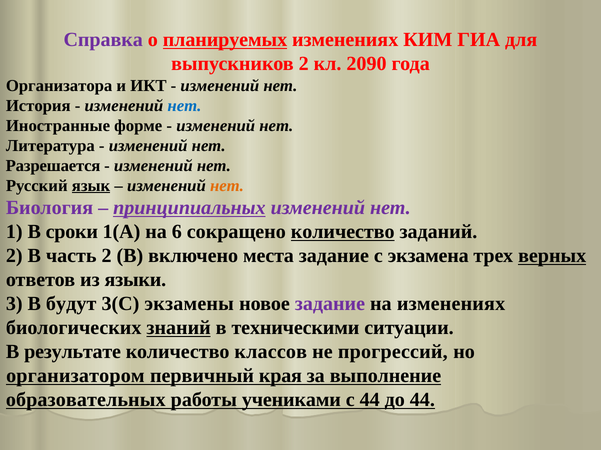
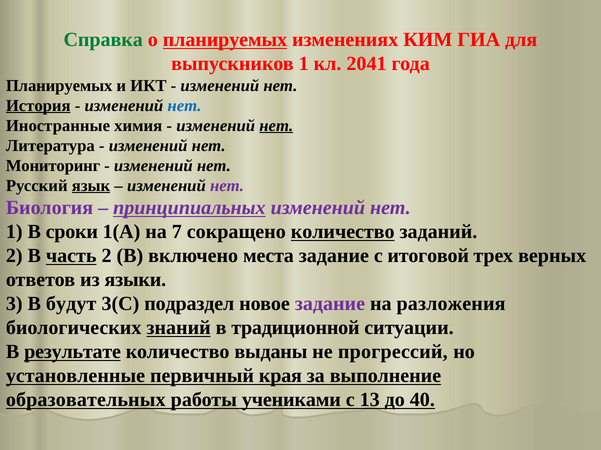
Справка colour: purple -> green (103, 40)
выпускников 2: 2 -> 1 (304, 64)
2090: 2090 -> 2041 (367, 64)
Организатора: Организатора -> Планируемых (59, 86)
История underline: none -> present (38, 106)
форме: форме -> химия (138, 126)
нет underline: none -> present (276, 126)
Разрешается: Разрешается -> Мониторинг (53, 166)
нет colour: orange -> purple (227, 186)
6: 6 -> 7 (177, 232)
часть underline: none -> present (71, 256)
экзамена: экзамена -> итоговой (428, 256)
верных underline: present -> none (552, 256)
экзамены: экзамены -> подраздел (189, 304)
на изменениях: изменениях -> разложения (451, 304)
техническими: техническими -> традиционной (295, 328)
результате underline: none -> present (73, 352)
классов: классов -> выданы (271, 352)
организатором: организатором -> установленные (75, 376)
с 44: 44 -> 13 (370, 400)
до 44: 44 -> 40 (422, 400)
